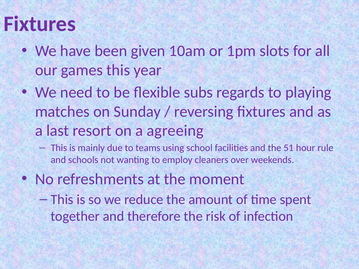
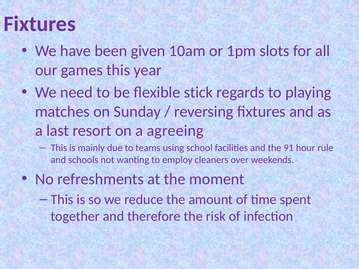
subs: subs -> stick (198, 93)
51: 51 -> 91 (289, 148)
